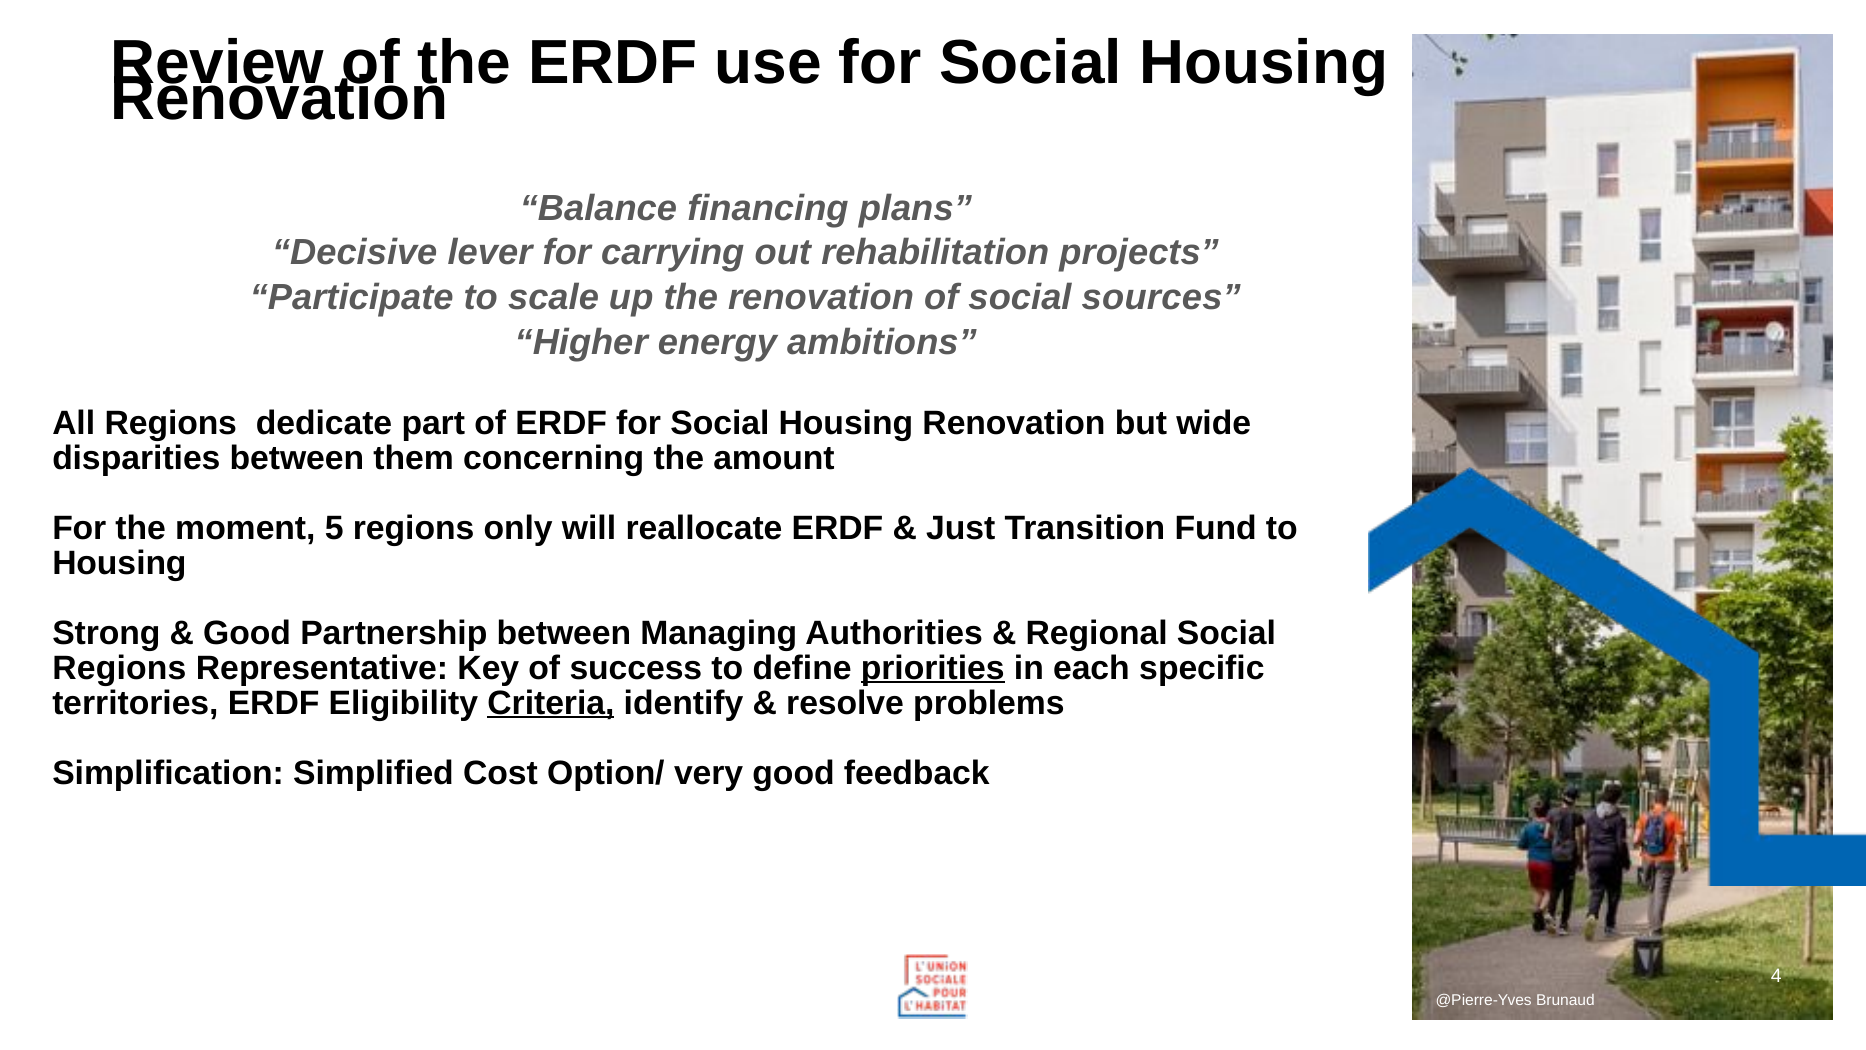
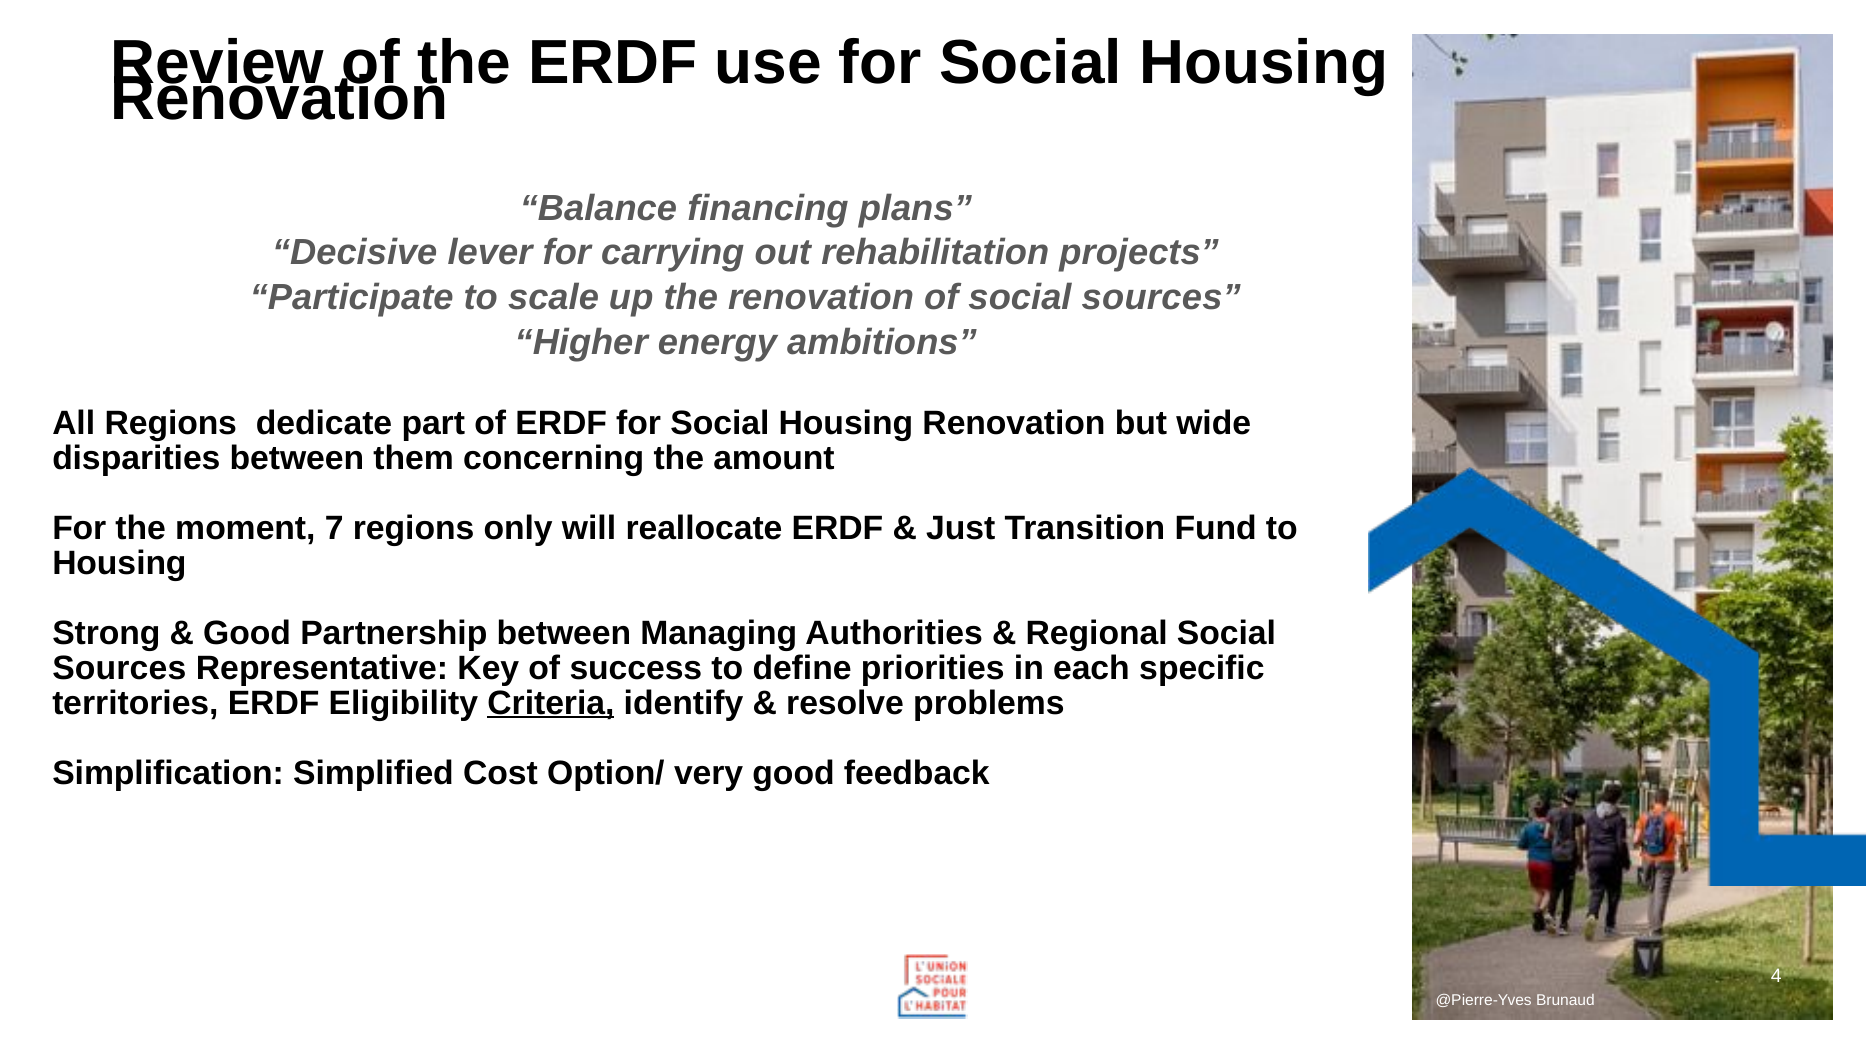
5: 5 -> 7 (334, 528)
Regions: Regions -> Sources (119, 668)
priorities underline: present -> none (933, 668)
